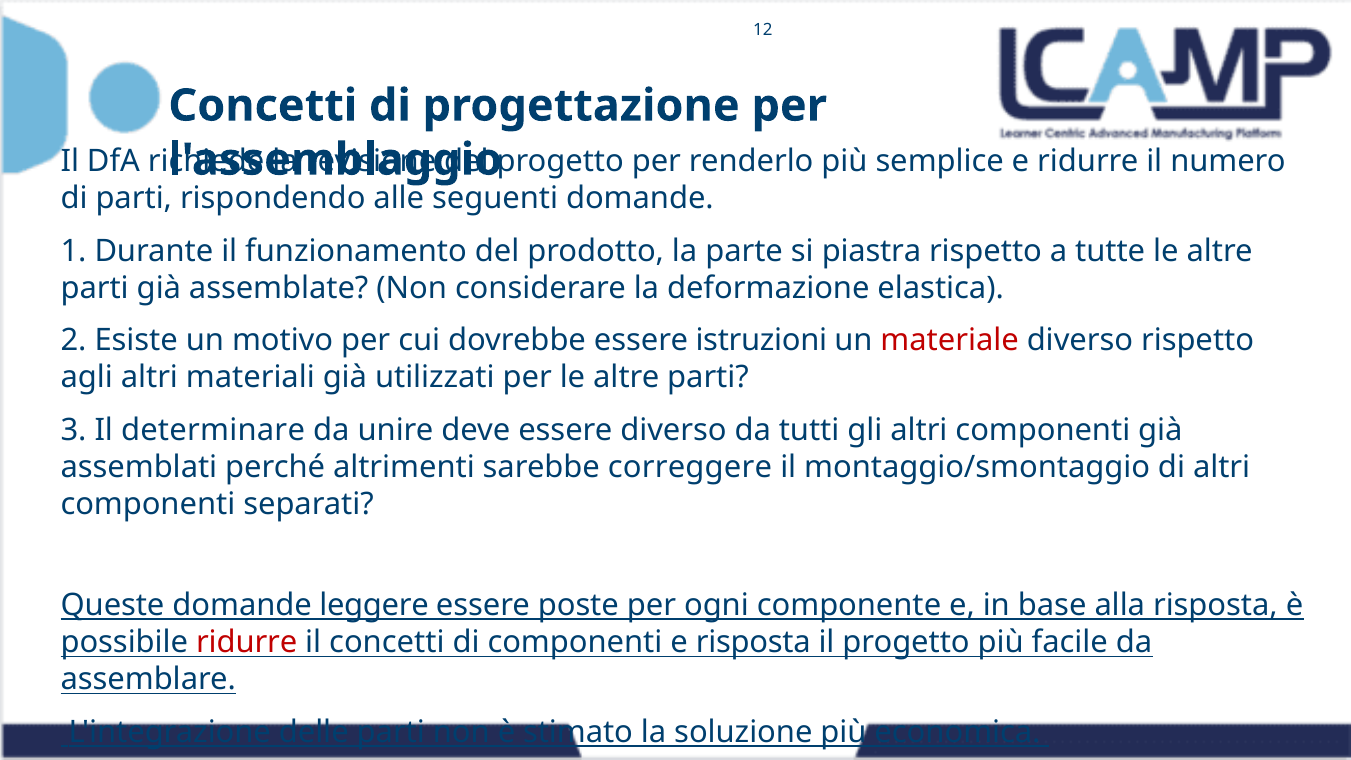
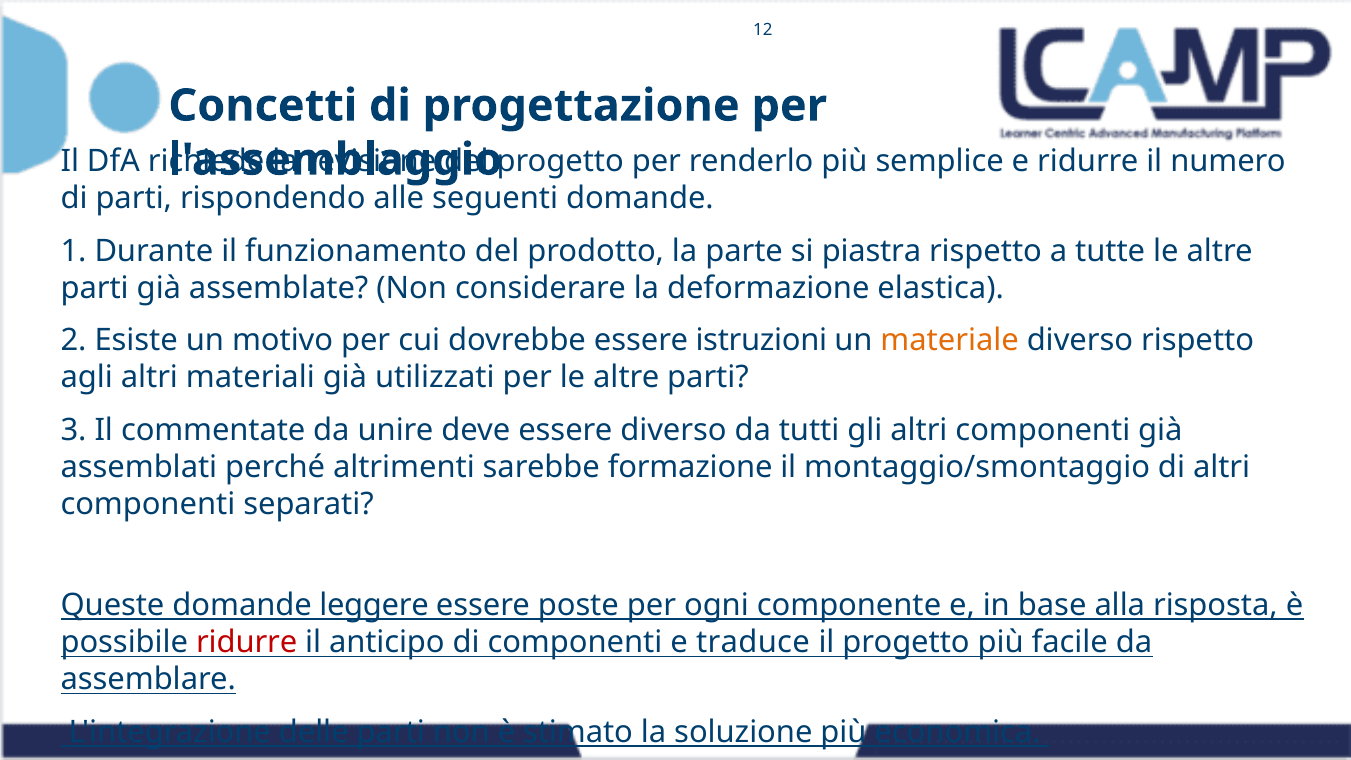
materiale colour: red -> orange (950, 341)
determinare: determinare -> commentate (213, 430)
correggere: correggere -> formazione (690, 467)
il concetti: concetti -> anticipo (387, 642)
e risposta: risposta -> traduce (753, 642)
